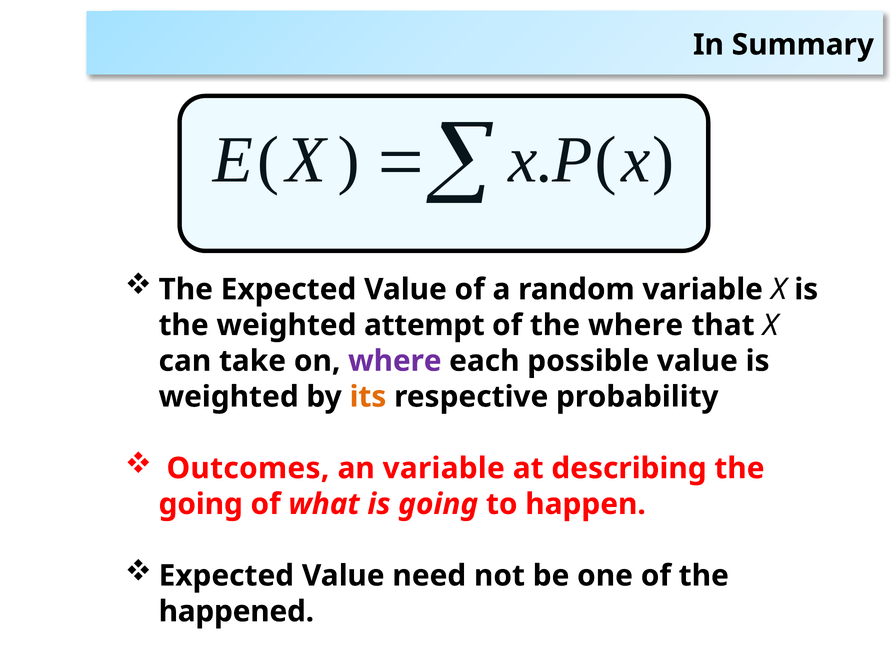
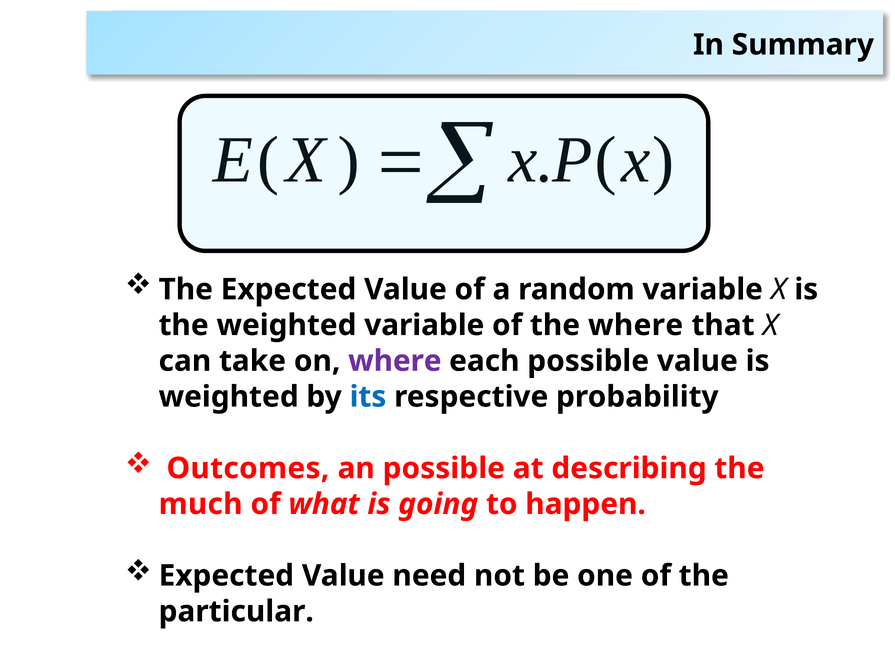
weighted attempt: attempt -> variable (424, 325)
its colour: orange -> blue (368, 397)
an variable: variable -> possible (444, 469)
going: going -> much (201, 504)
happened: happened -> particular (236, 612)
